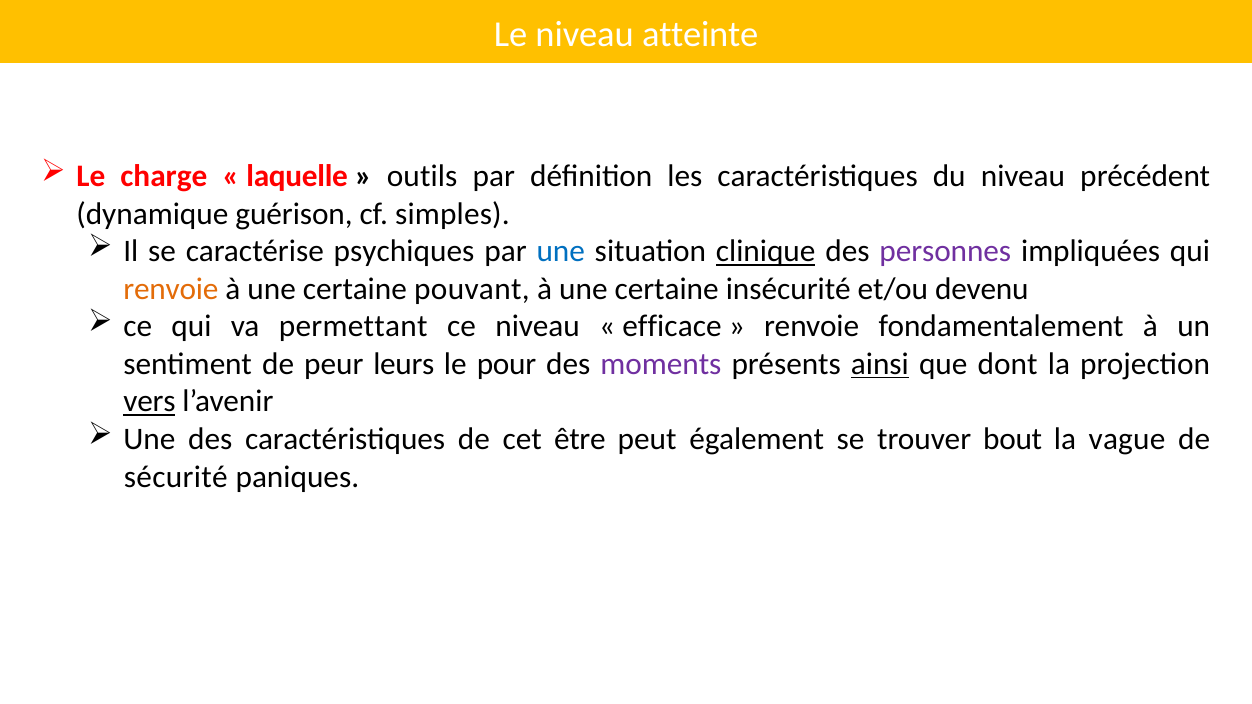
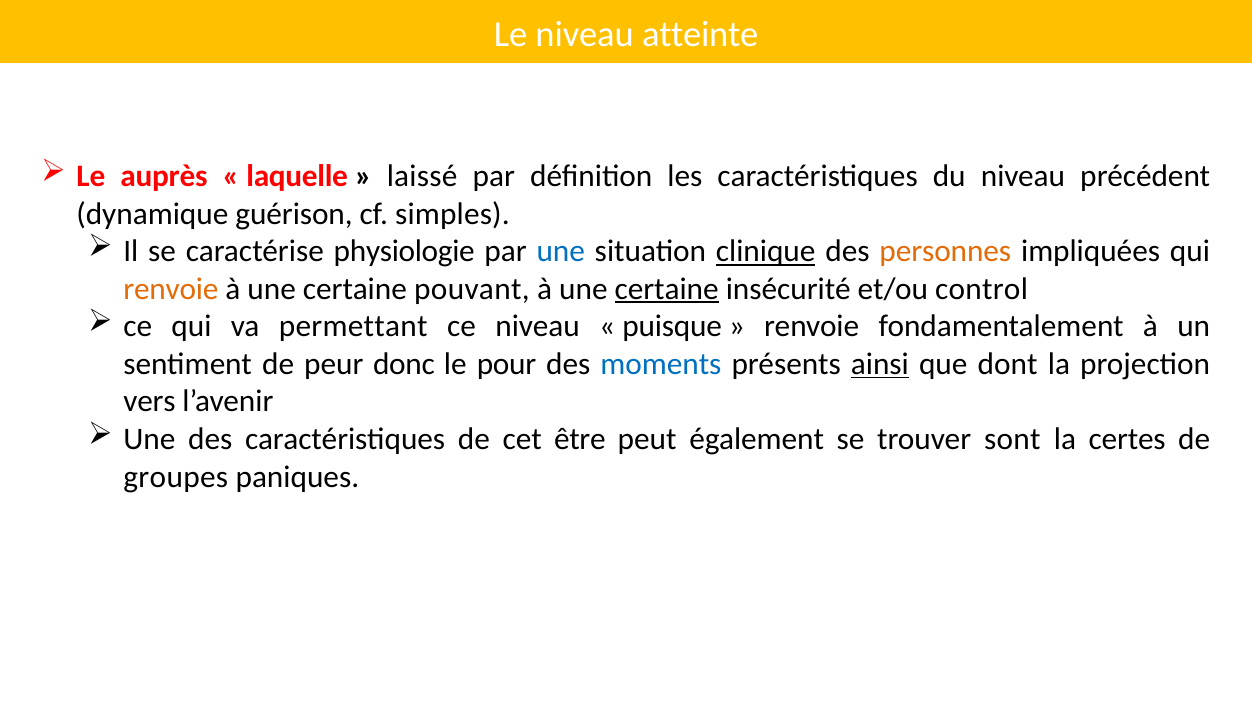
charge: charge -> auprès (164, 176)
outils: outils -> laissé (422, 176)
psychiques: psychiques -> physiologie (404, 252)
personnes colour: purple -> orange (945, 252)
certaine underline: none -> present (667, 289)
devenu: devenu -> control (982, 289)
efficace: efficace -> puisque (672, 327)
leurs: leurs -> donc (404, 364)
moments colour: purple -> blue (661, 364)
vers underline: present -> none (149, 402)
bout: bout -> sont (1012, 439)
vague: vague -> certes (1127, 439)
sécurité: sécurité -> groupes (176, 477)
